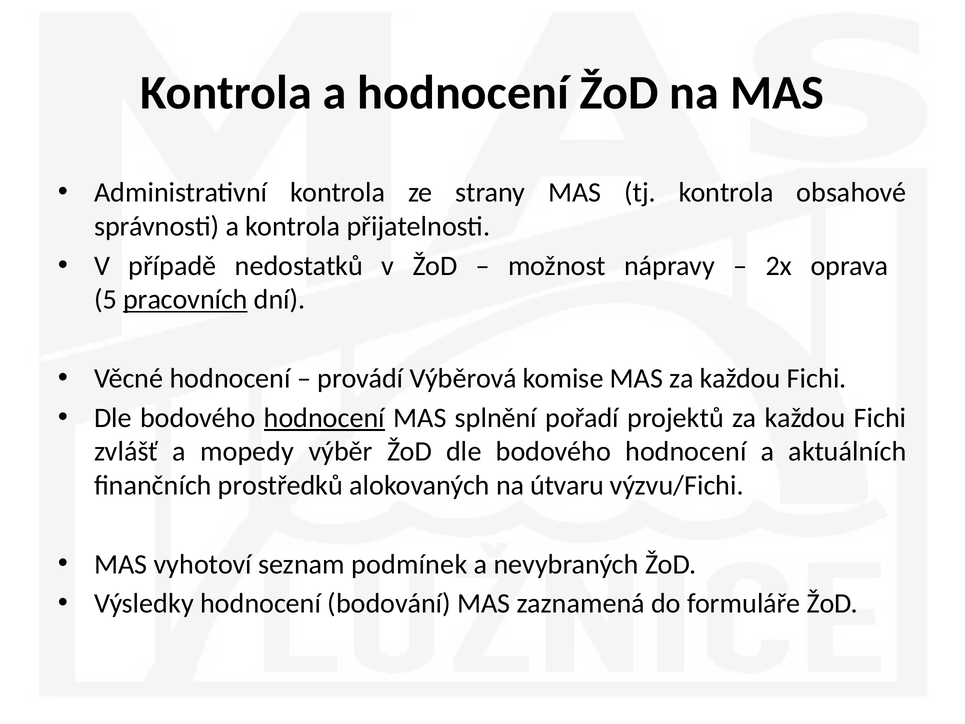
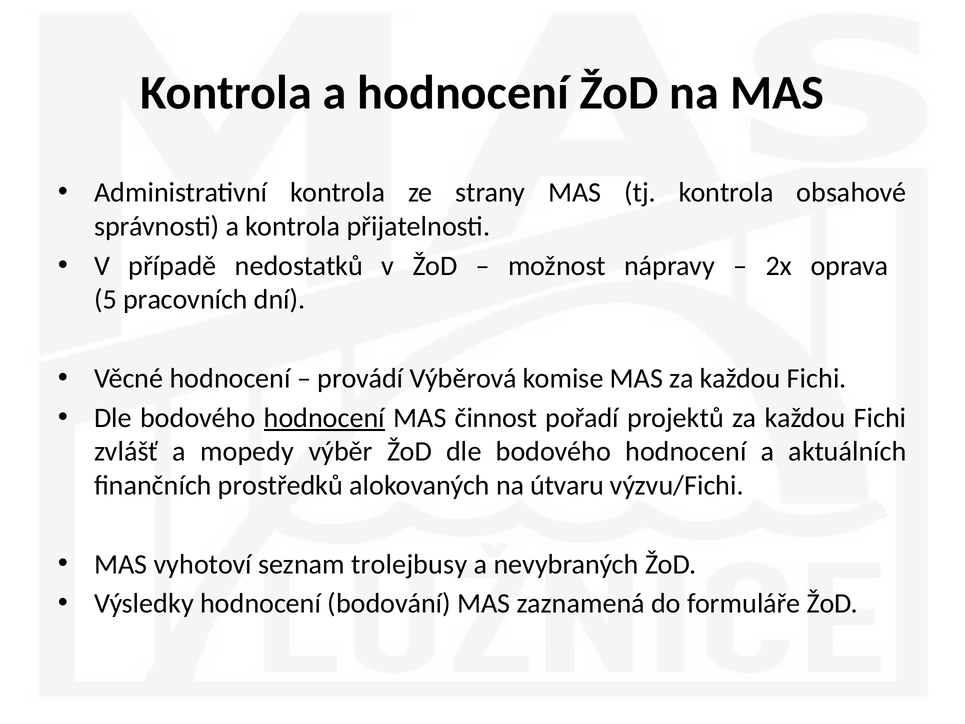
pracovních underline: present -> none (185, 300)
splnění: splnění -> činnost (496, 418)
podmínek: podmínek -> trolejbusy (409, 564)
